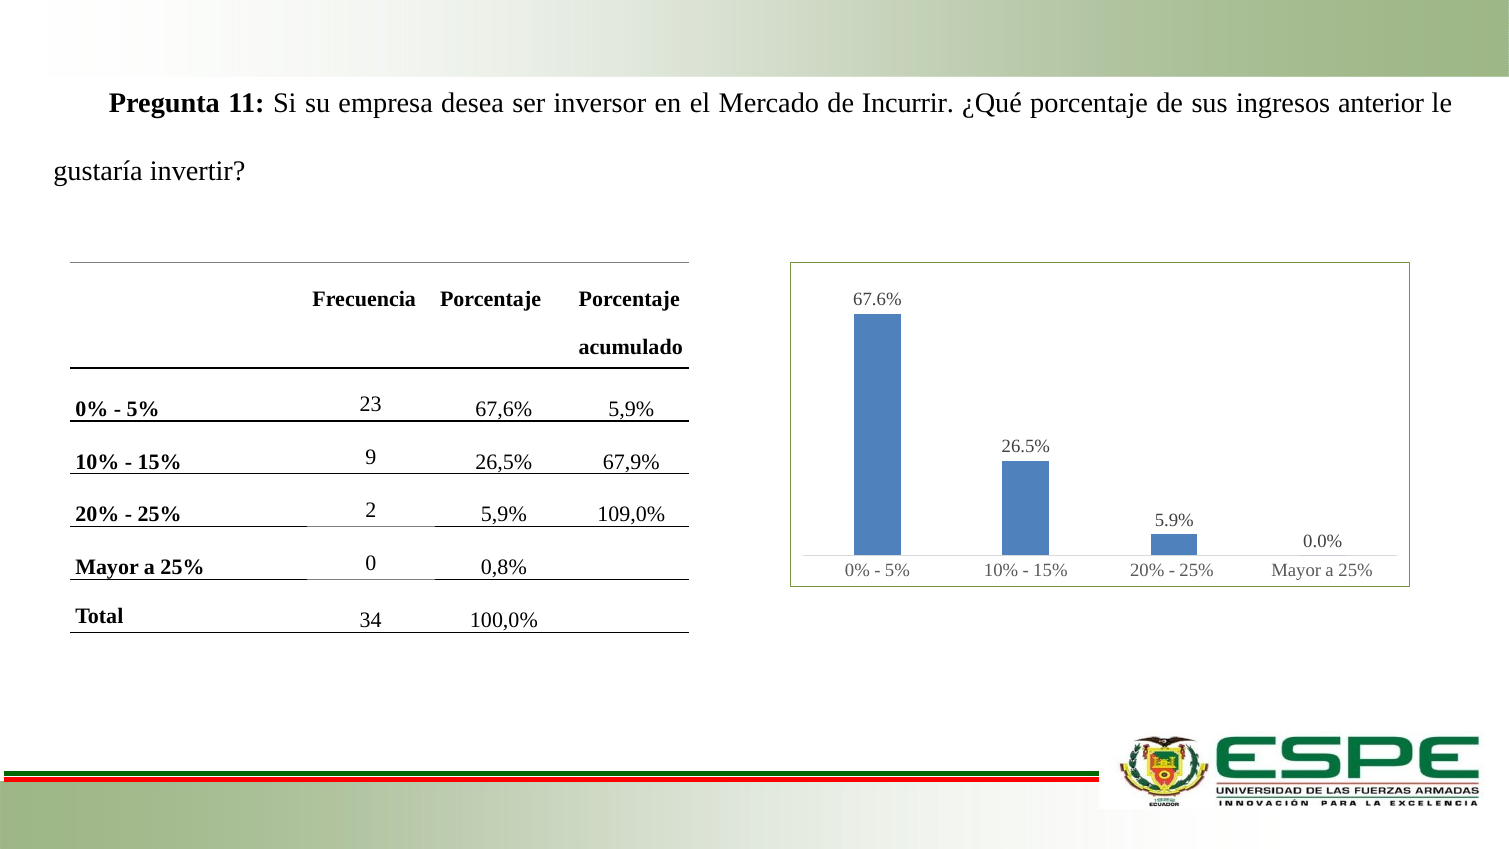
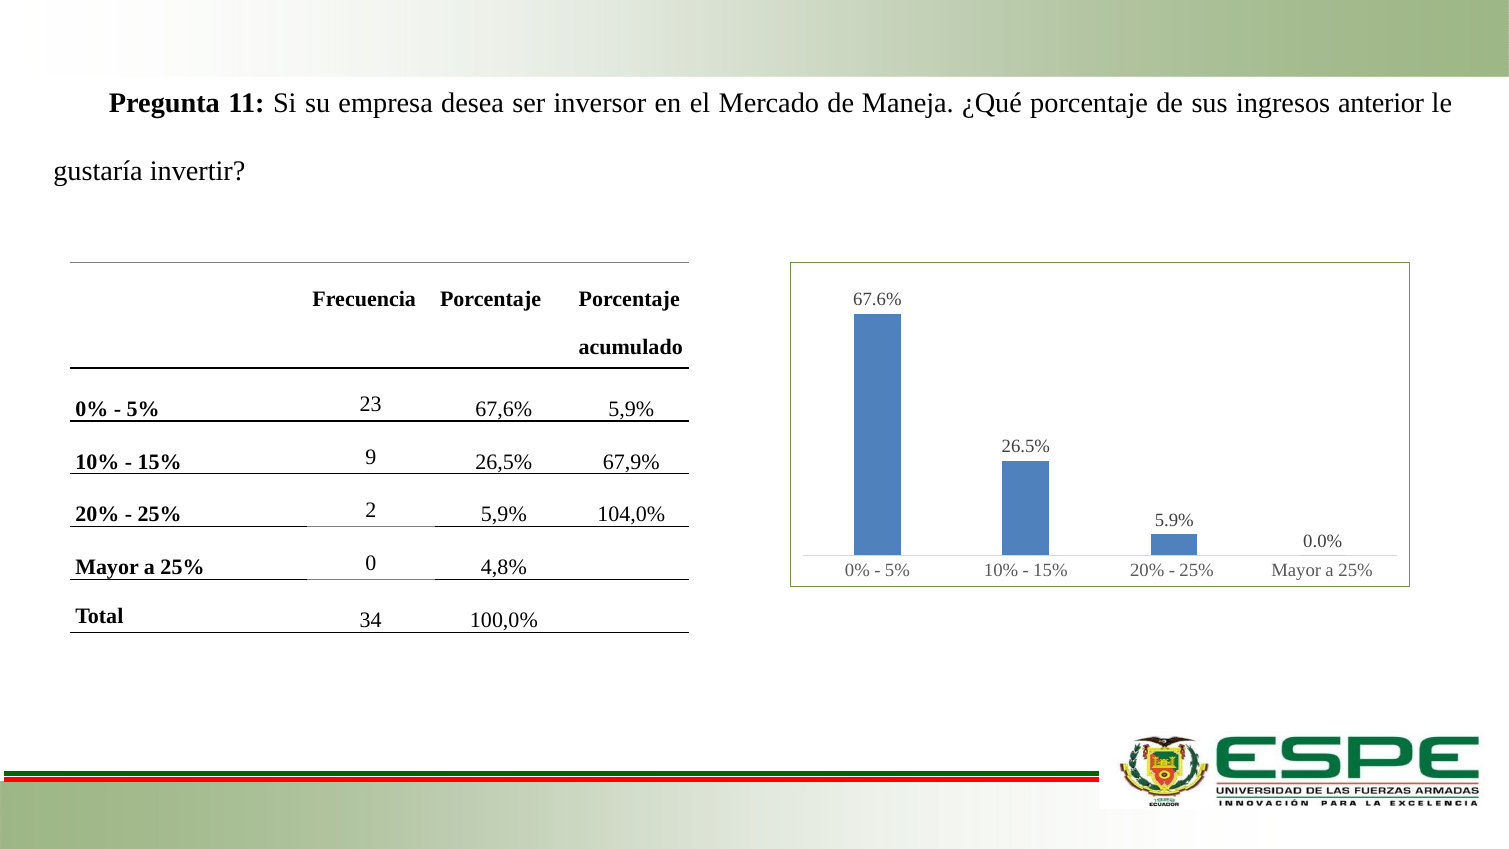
Incurrir: Incurrir -> Maneja (908, 104)
109,0%: 109,0% -> 104,0% (631, 515)
0,8%: 0,8% -> 4,8% (504, 567)
